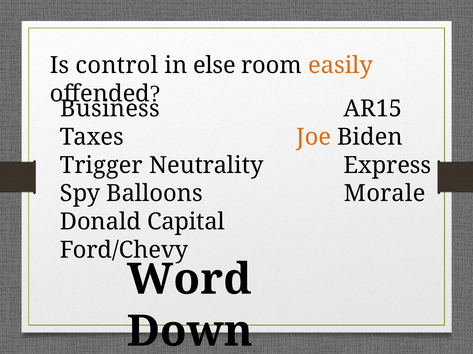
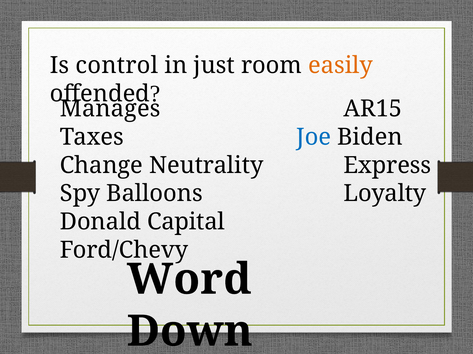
else: else -> just (214, 65)
Business: Business -> Manages (110, 109)
Joe colour: orange -> blue (314, 137)
Trigger: Trigger -> Change (101, 166)
Morale: Morale -> Loyalty (385, 194)
